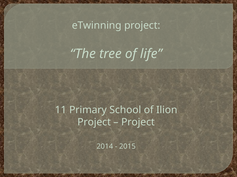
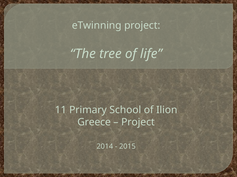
Project: Project -> Greece (94, 123)
